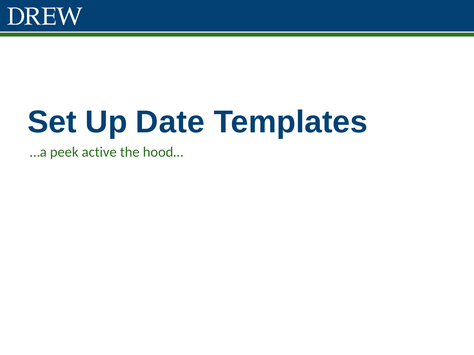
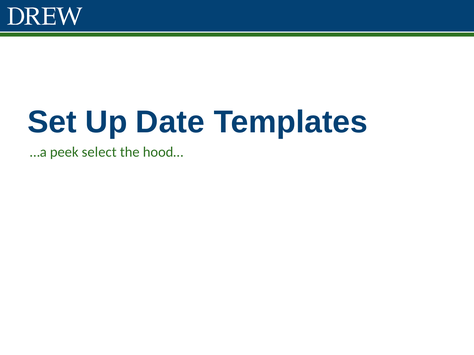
active: active -> select (99, 152)
